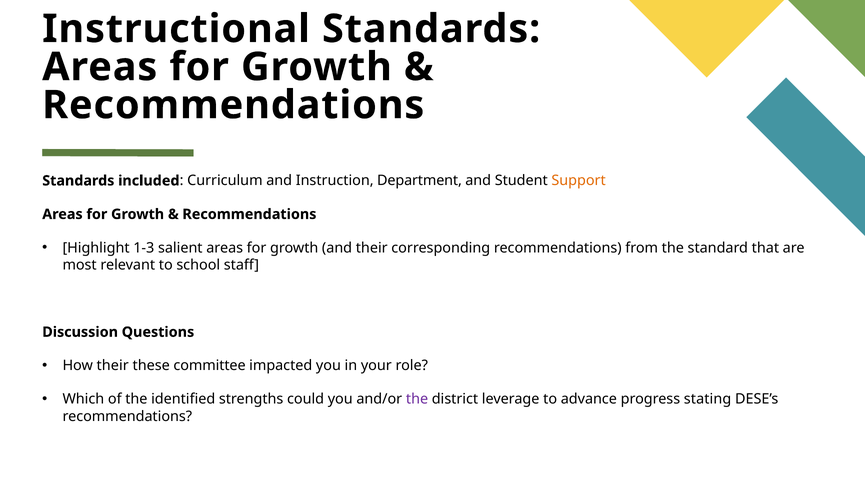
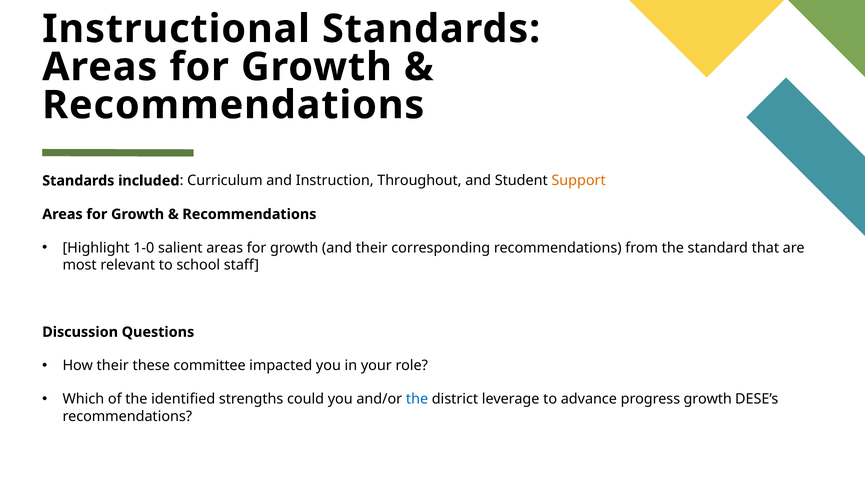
Department: Department -> Throughout (419, 181)
1-3: 1-3 -> 1-0 (144, 248)
the colour: purple -> blue (417, 399)
progress stating: stating -> growth (708, 399)
